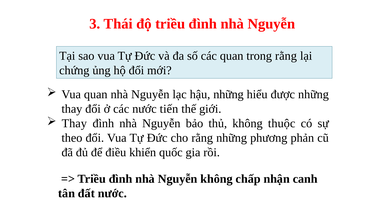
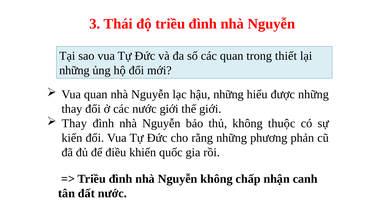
trong rằng: rằng -> thiết (286, 56)
chứng: chứng -> những (74, 70)
nước tiến: tiến -> giới (169, 109)
theo: theo -> kiến (72, 138)
